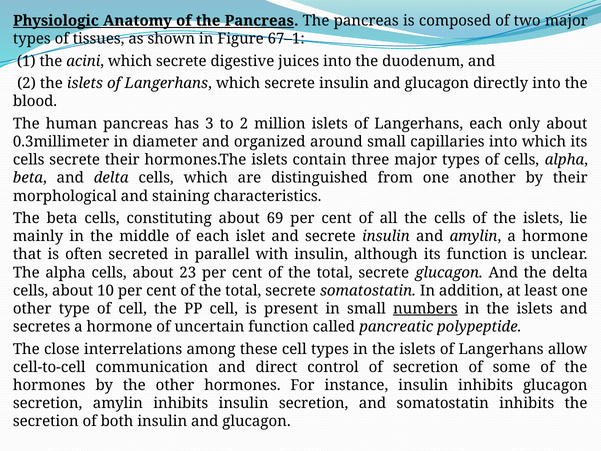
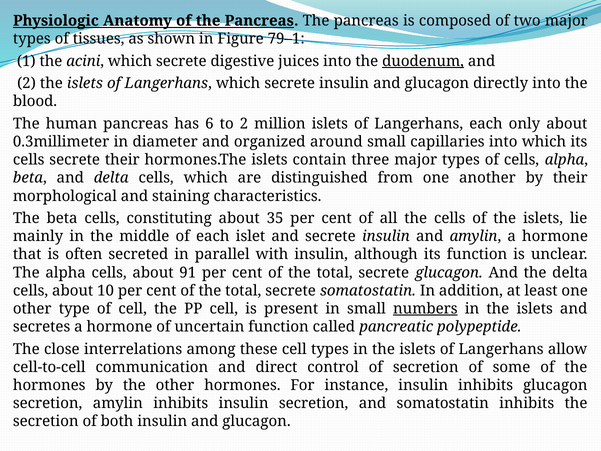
67–1: 67–1 -> 79–1 (286, 39)
duodenum underline: none -> present (423, 61)
3: 3 -> 6 (209, 124)
69: 69 -> 35 (275, 218)
23: 23 -> 91 (188, 272)
